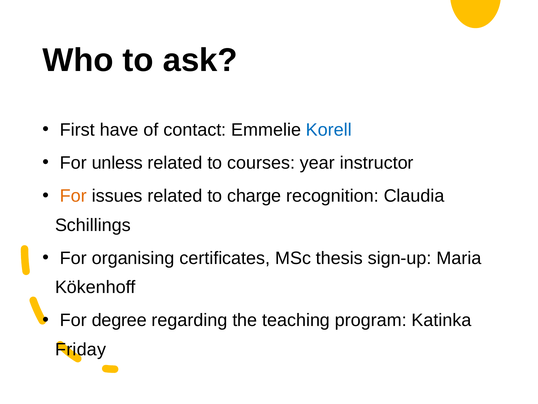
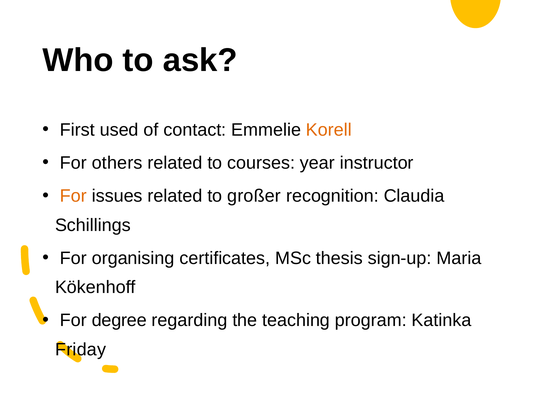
have: have -> used (119, 130)
Korell colour: blue -> orange (329, 130)
unless: unless -> others (117, 163)
charge: charge -> großer (254, 196)
